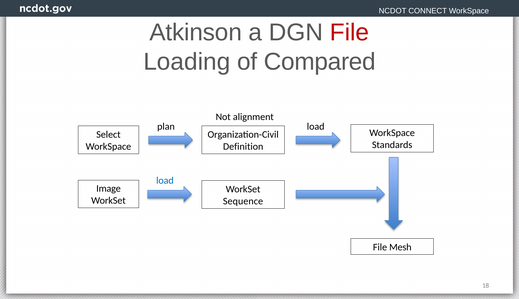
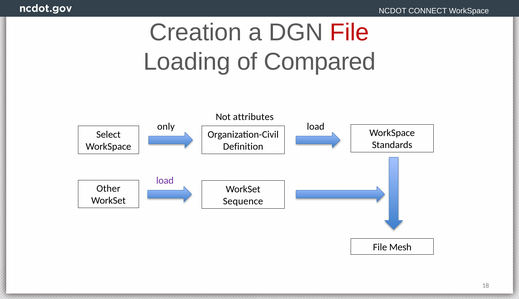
Atkinson: Atkinson -> Creation (196, 33)
alignment: alignment -> attributes (253, 117)
plan: plan -> only (166, 127)
load colour: blue -> purple (165, 181)
Image: Image -> Other (108, 189)
